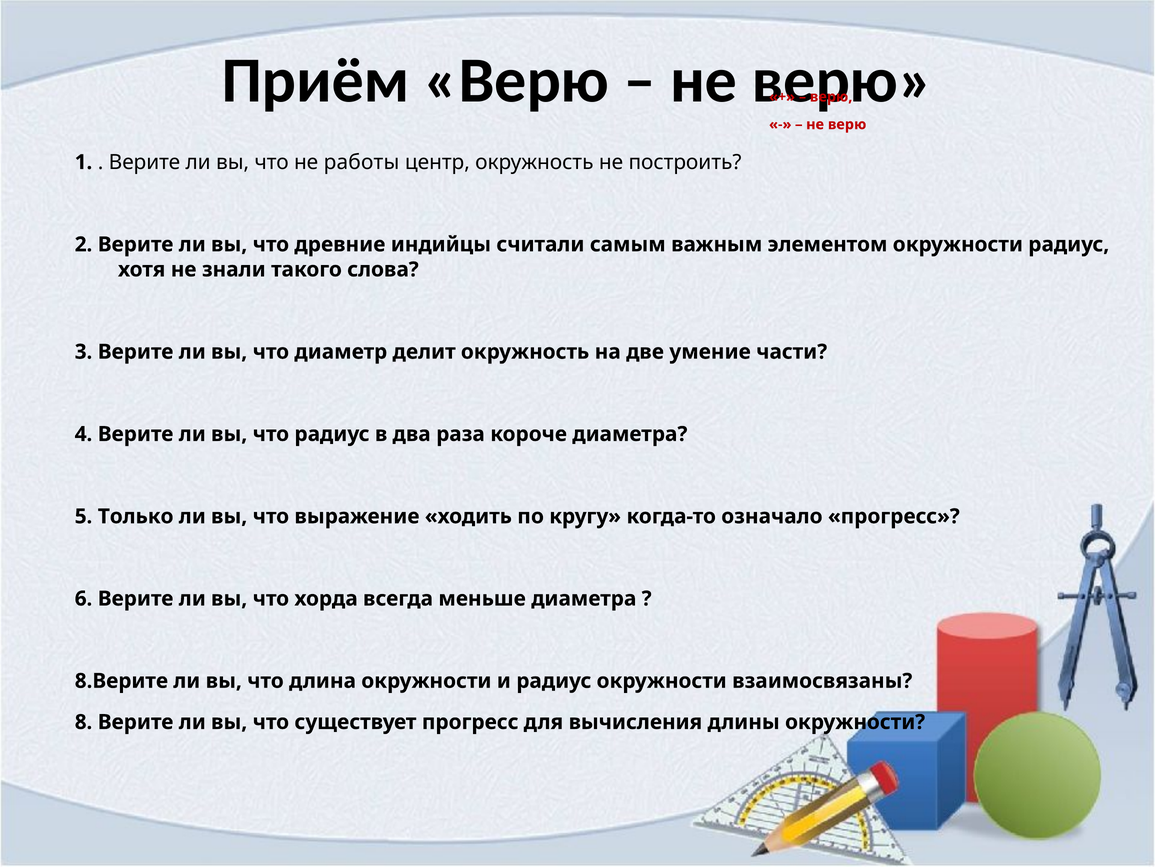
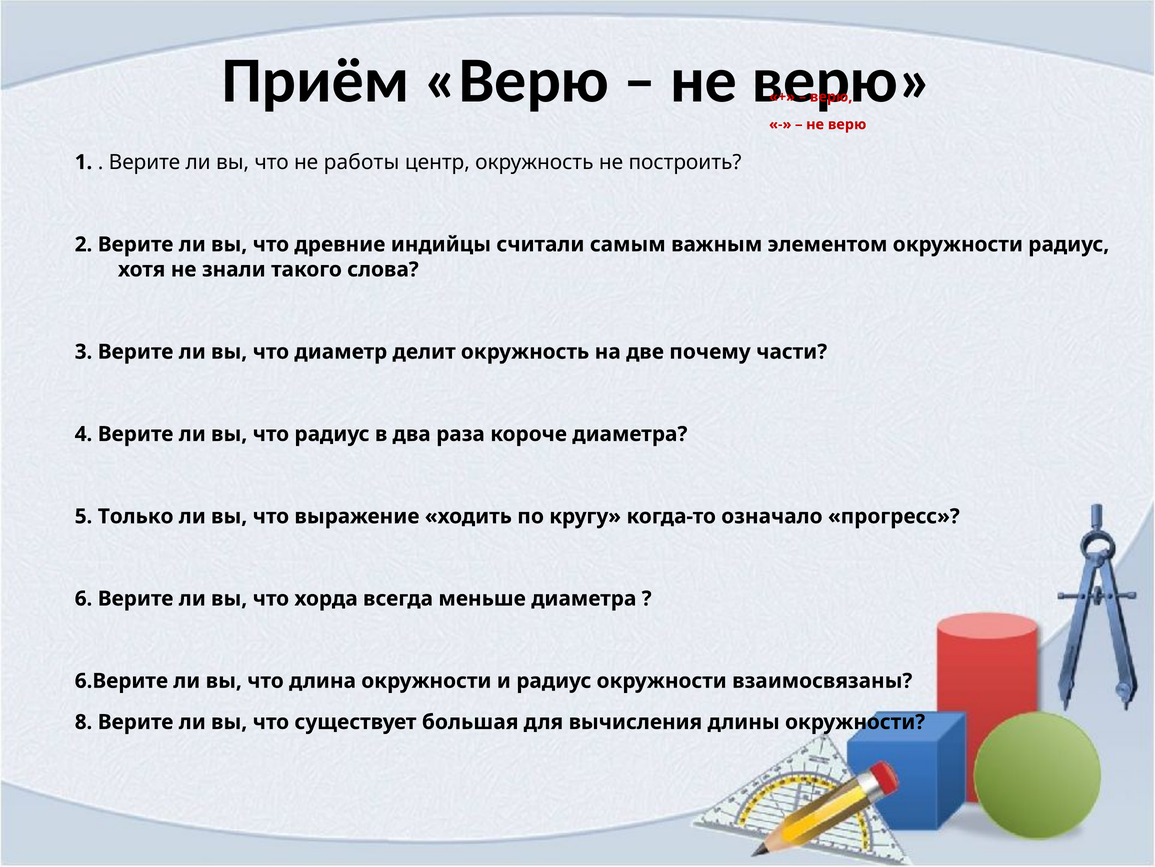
умение: умение -> почему (710, 352)
8.Верите: 8.Верите -> 6.Верите (121, 680)
существует прогресс: прогресс -> большая (470, 721)
